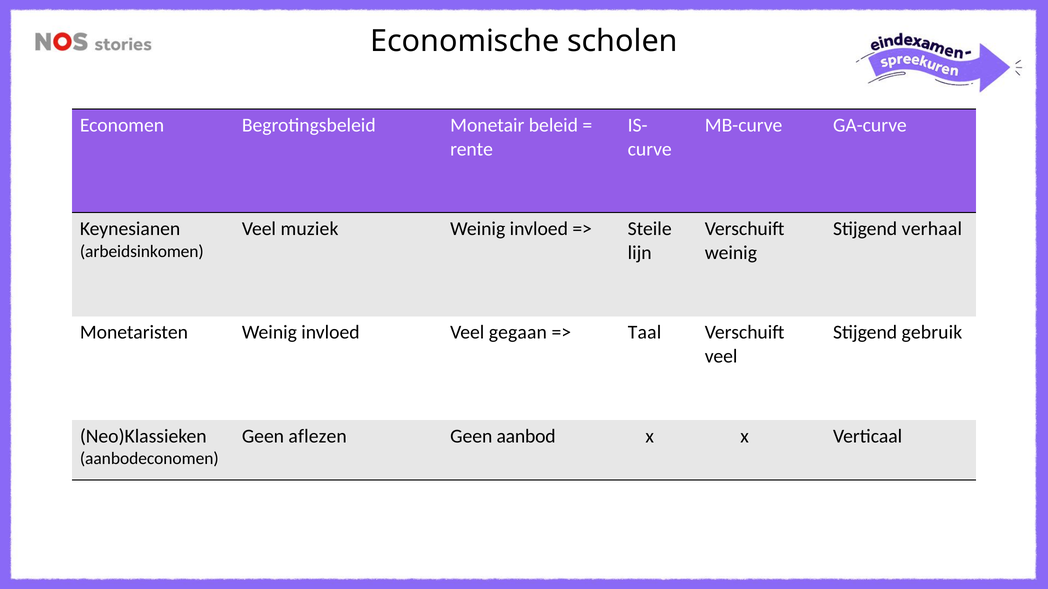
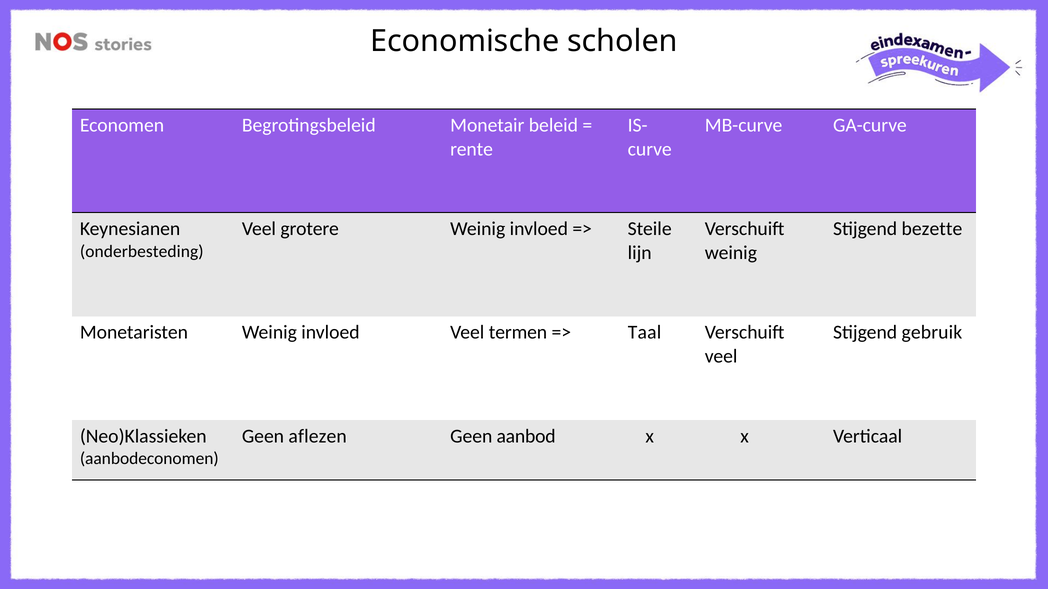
muziek: muziek -> grotere (310, 229)
verhaal: verhaal -> bezette (932, 229)
arbeidsinkomen: arbeidsinkomen -> onderbesteding (142, 252)
gegaan: gegaan -> termen (518, 333)
